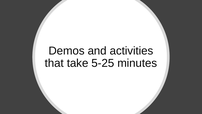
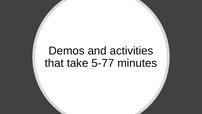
5-25: 5-25 -> 5-77 (103, 63)
